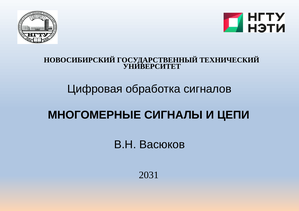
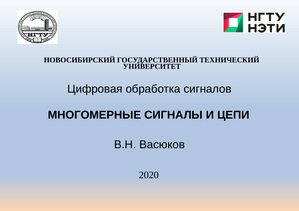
2031: 2031 -> 2020 (149, 175)
